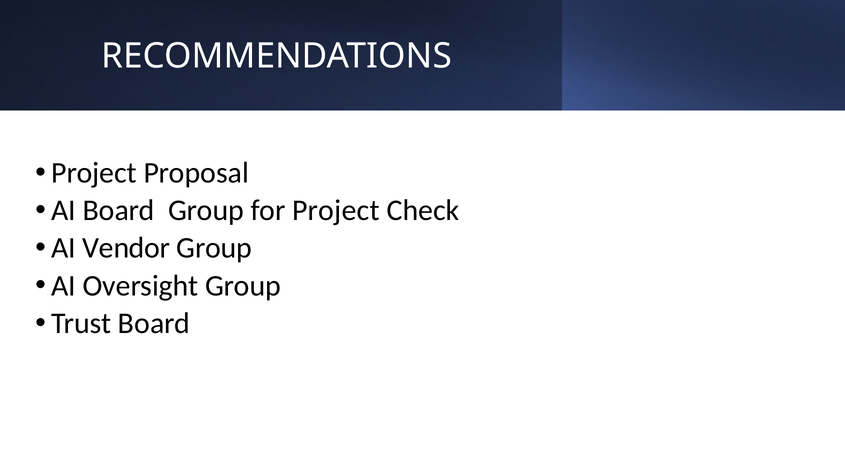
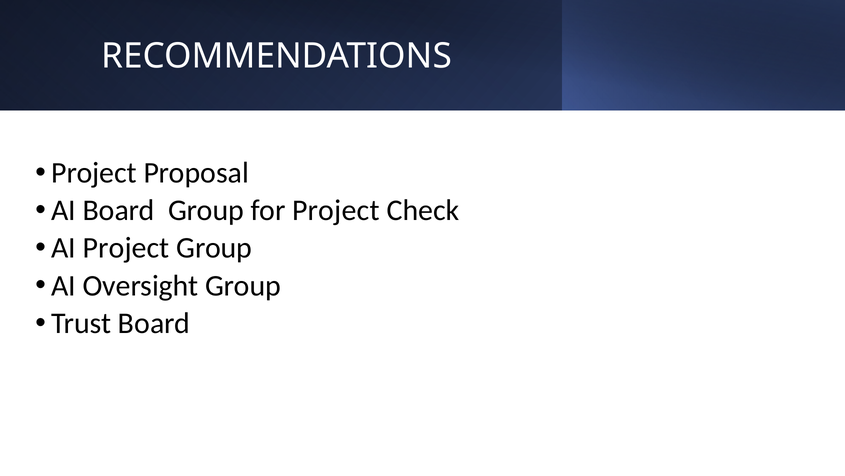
AI Vendor: Vendor -> Project (126, 248)
